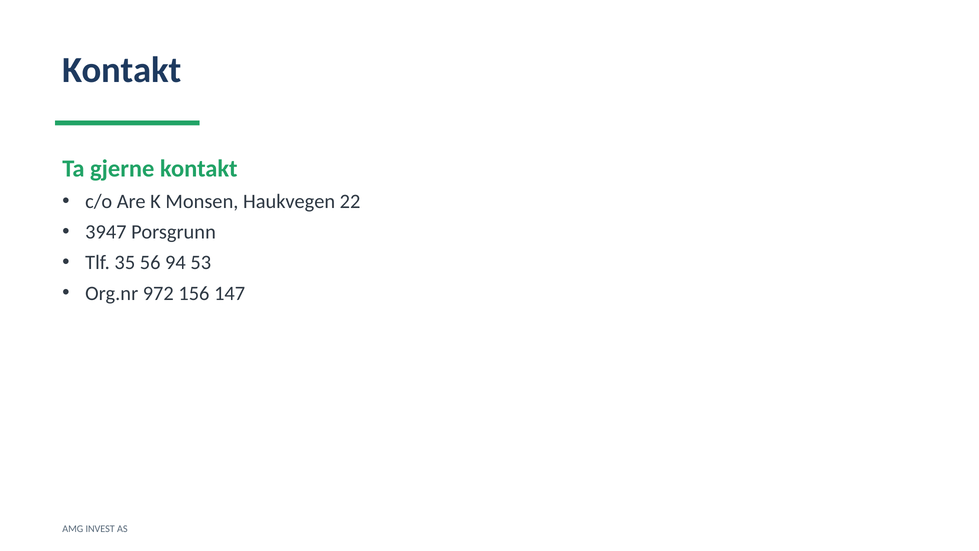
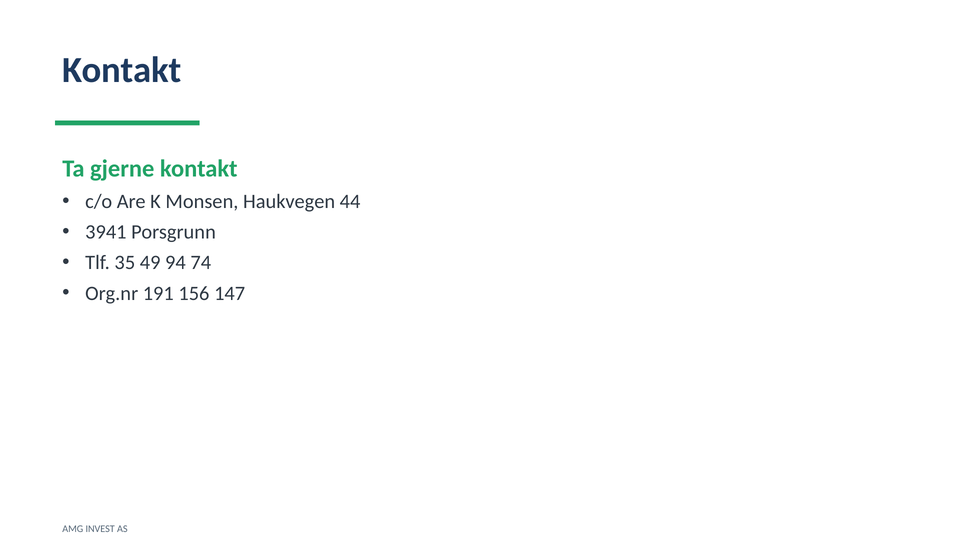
22: 22 -> 44 (350, 201)
3947: 3947 -> 3941 (106, 232)
56: 56 -> 49 (150, 263)
53: 53 -> 74 (201, 263)
972: 972 -> 191 (158, 293)
